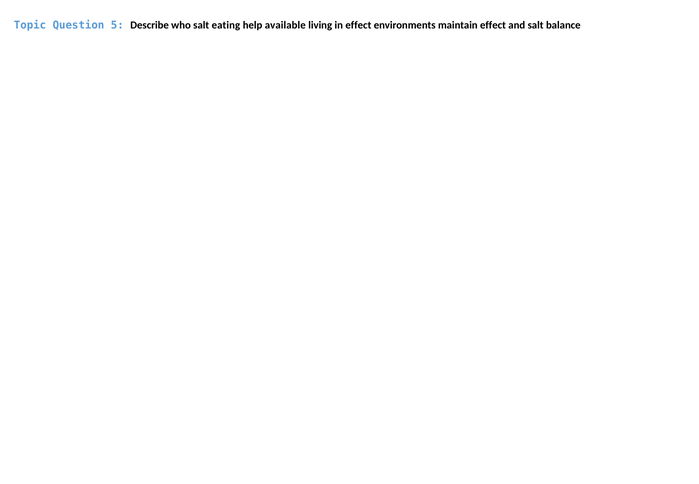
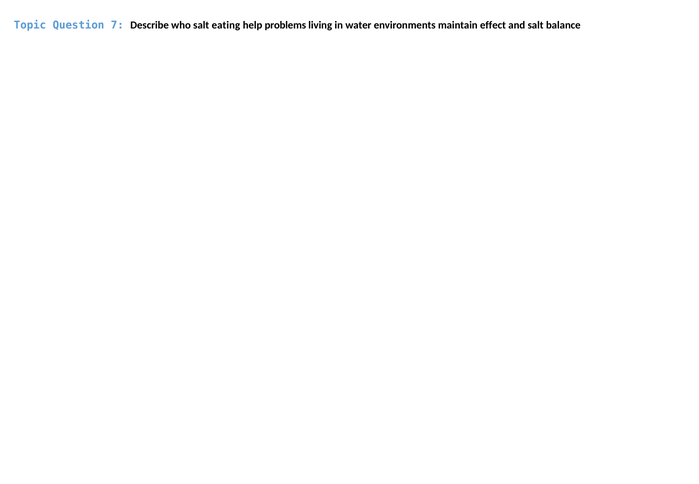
5: 5 -> 7 (117, 25)
available: available -> problems (285, 25)
in effect: effect -> water (358, 25)
